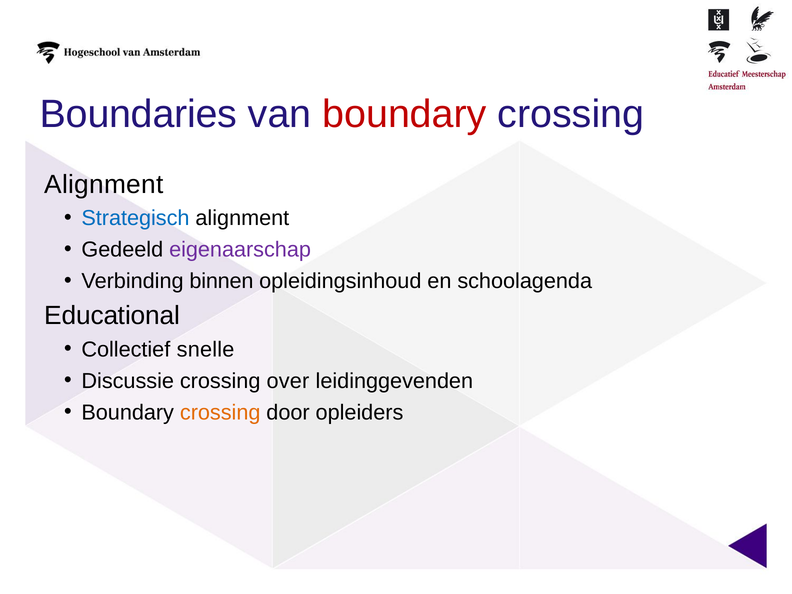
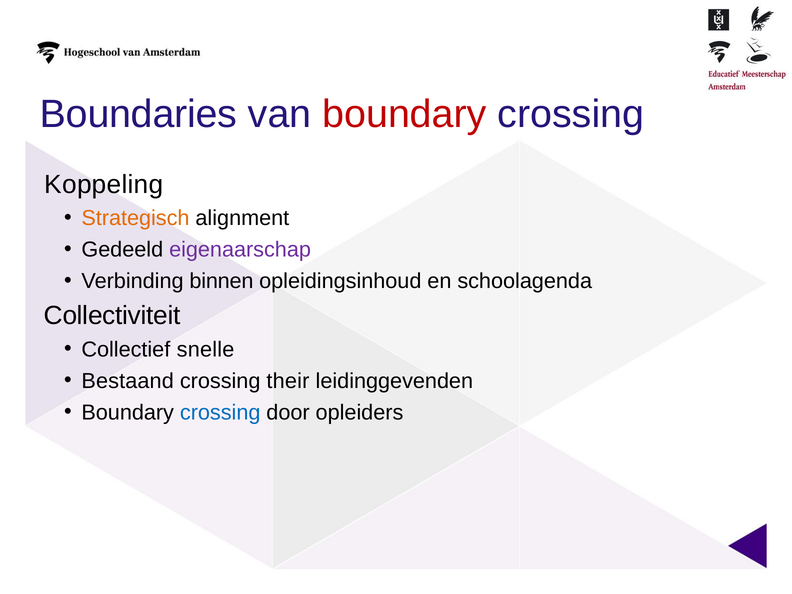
Alignment: Alignment -> Koppeling (104, 184)
Strategisch colour: blue -> orange (135, 218)
Educational: Educational -> Collectiviteit (112, 316)
Discussie: Discussie -> Bestaand (128, 381)
over: over -> their (288, 381)
crossing colour: orange -> blue (220, 412)
